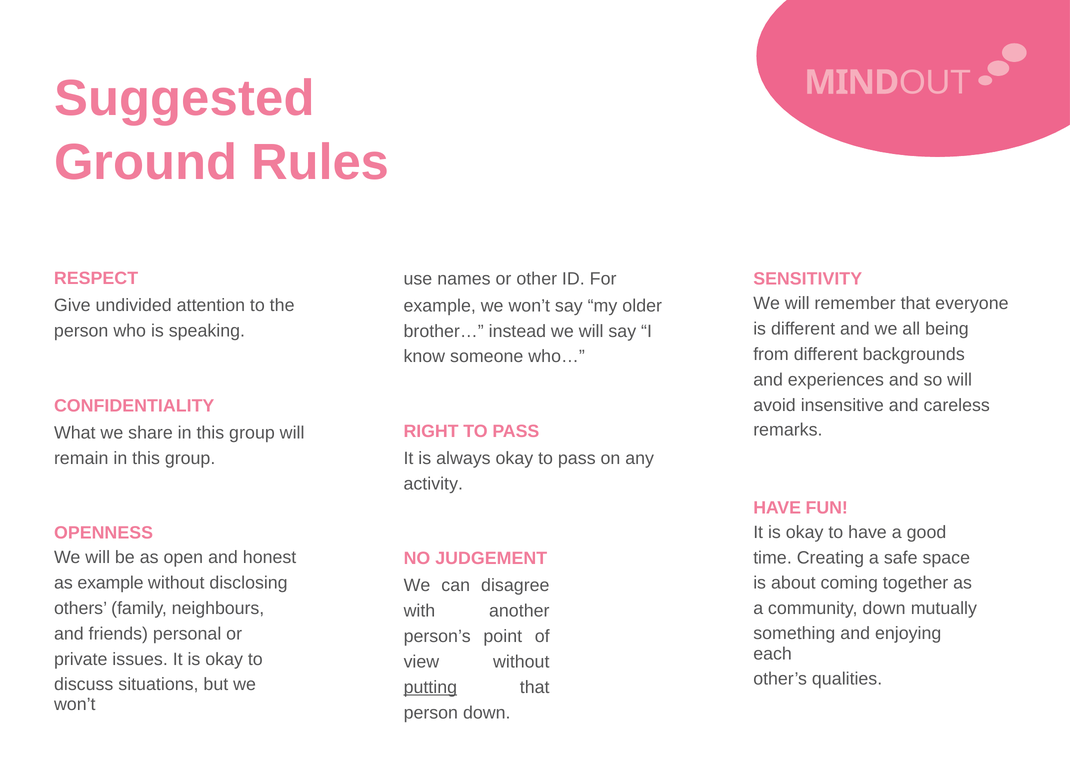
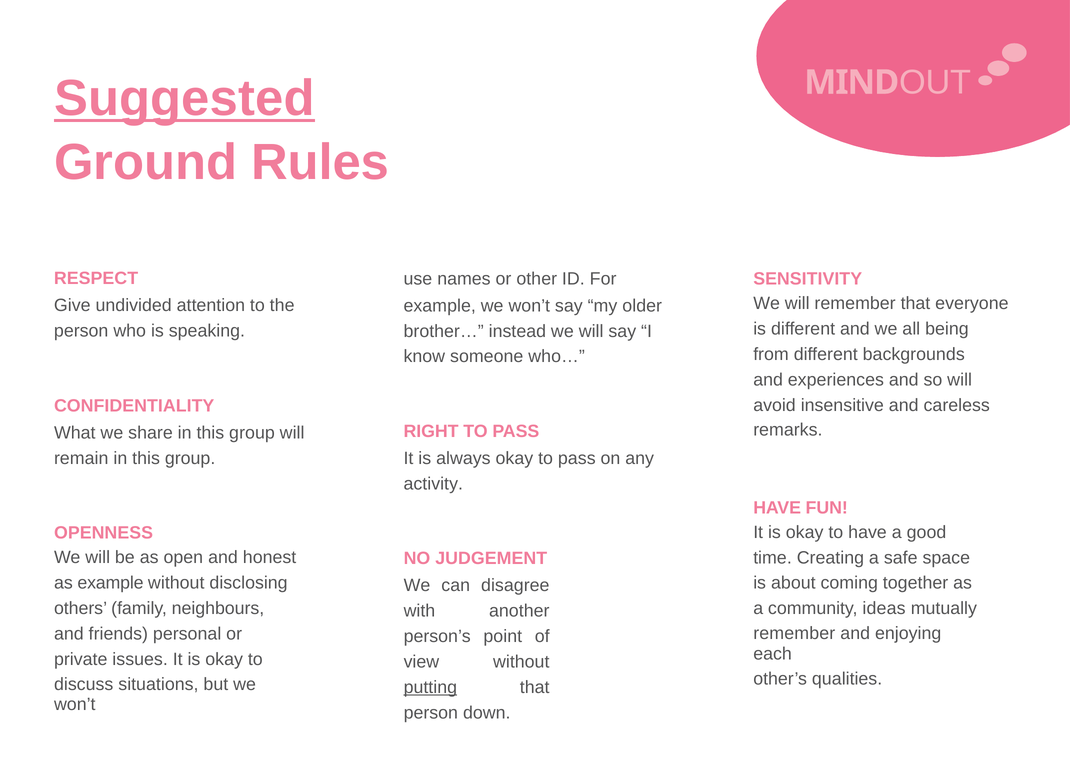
Suggested underline: none -> present (184, 99)
community down: down -> ideas (884, 608)
something: something -> remember (794, 633)
